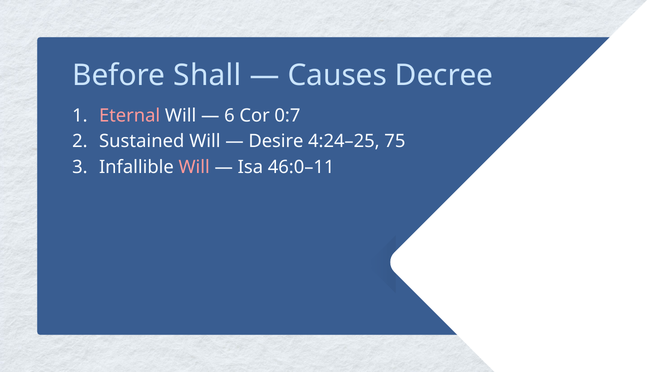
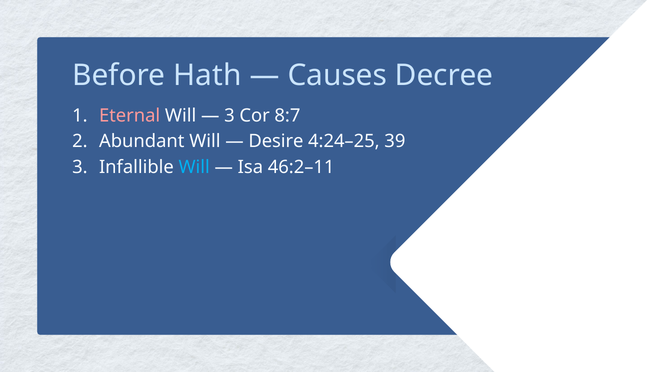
Shall: Shall -> Hath (207, 75)
6: 6 -> 3 (229, 116)
0:7: 0:7 -> 8:7 (287, 116)
Sustained: Sustained -> Abundant (142, 142)
75: 75 -> 39 (395, 142)
Will colour: pink -> light blue (194, 167)
46:0–11: 46:0–11 -> 46:2–11 (301, 167)
